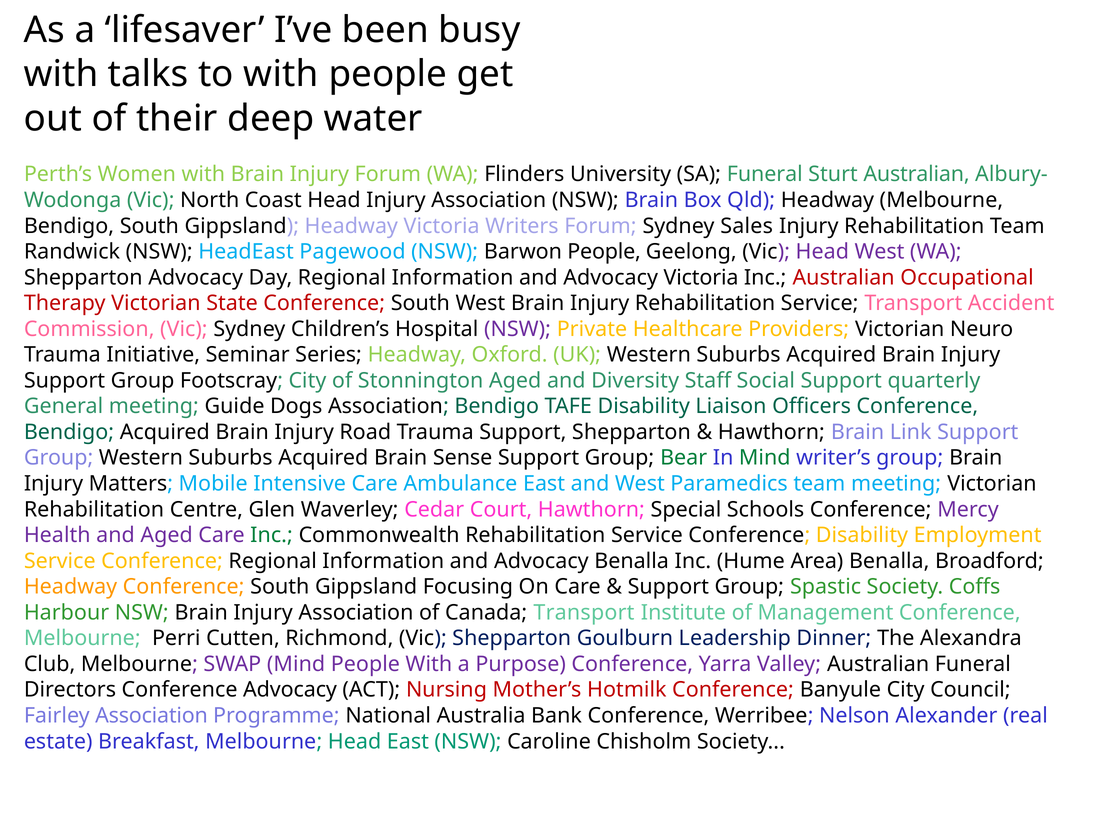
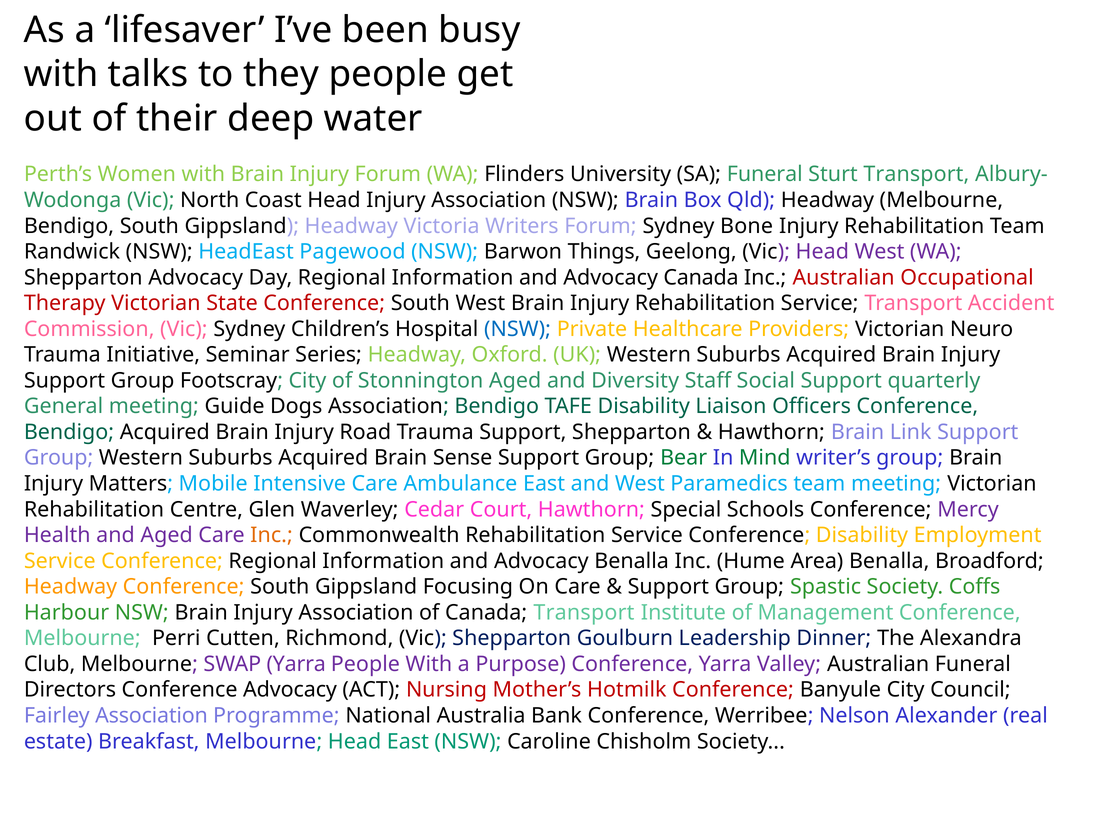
to with: with -> they (281, 74)
Sturt Australian: Australian -> Transport (916, 175)
Sales: Sales -> Bone (747, 226)
Barwon People: People -> Things (604, 252)
Advocacy Victoria: Victoria -> Canada (701, 278)
NSW colour: purple -> blue (518, 329)
Inc colour: green -> orange (272, 536)
SWAP Mind: Mind -> Yarra (296, 665)
